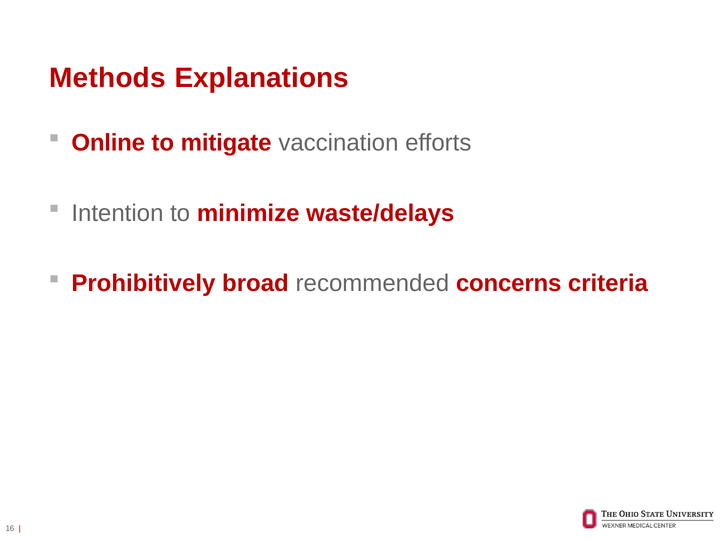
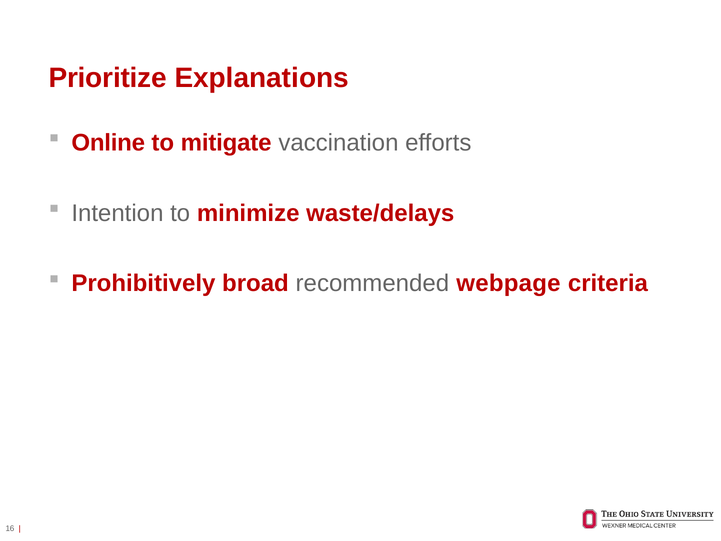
Methods: Methods -> Prioritize (108, 78)
concerns: concerns -> webpage (508, 283)
